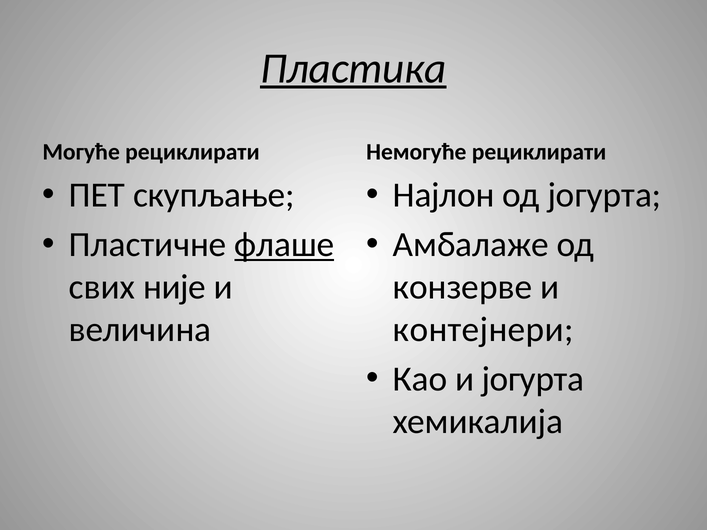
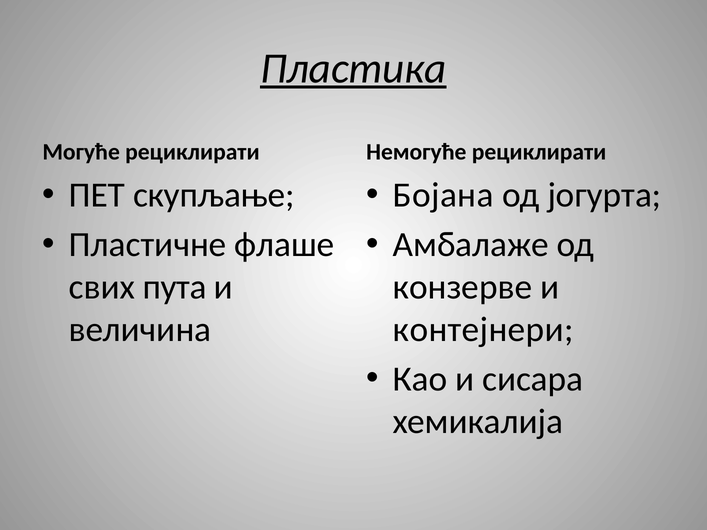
Најлон: Најлон -> Бојана (443, 195)
флаше underline: present -> none (284, 245)
није: није -> пута (175, 287)
и јогурта: јогурта -> сисара (533, 379)
